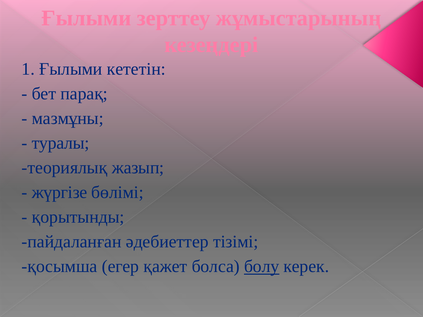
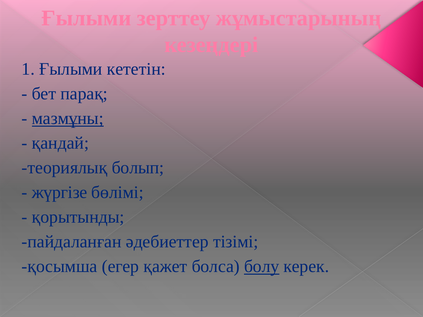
мазмұны underline: none -> present (68, 119)
туралы: туралы -> қандай (60, 143)
жазып: жазып -> болып (138, 168)
